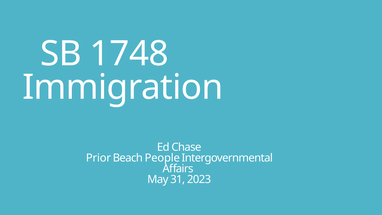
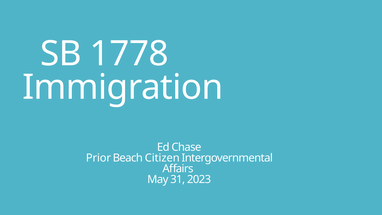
1748: 1748 -> 1778 (129, 54)
People: People -> Citizen (162, 158)
